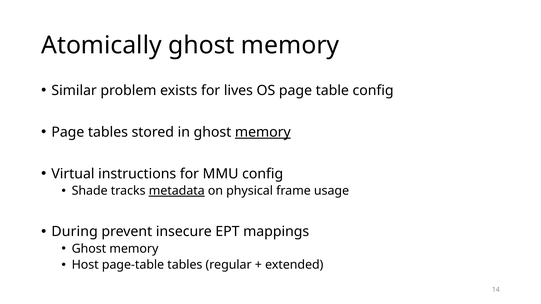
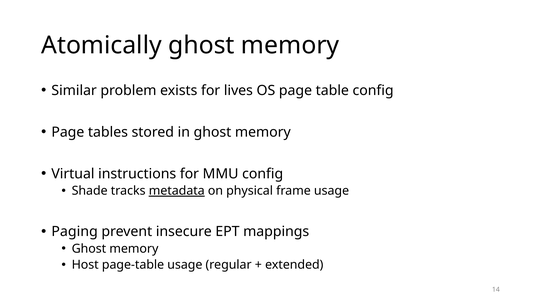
memory underline: present -> none (263, 132)
During: During -> Paging (75, 232)
page-table tables: tables -> usage (185, 265)
